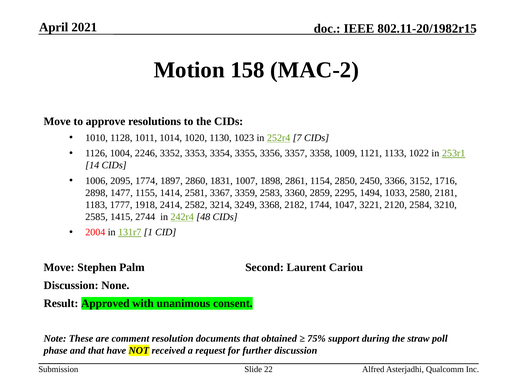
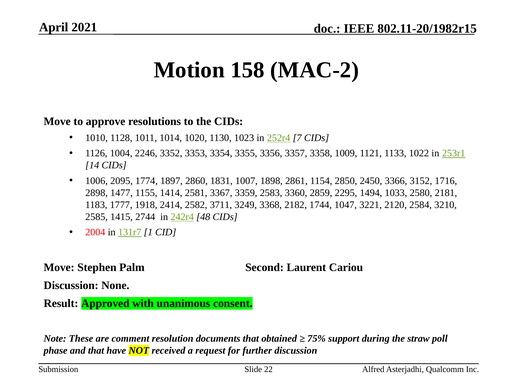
3214: 3214 -> 3711 (221, 205)
